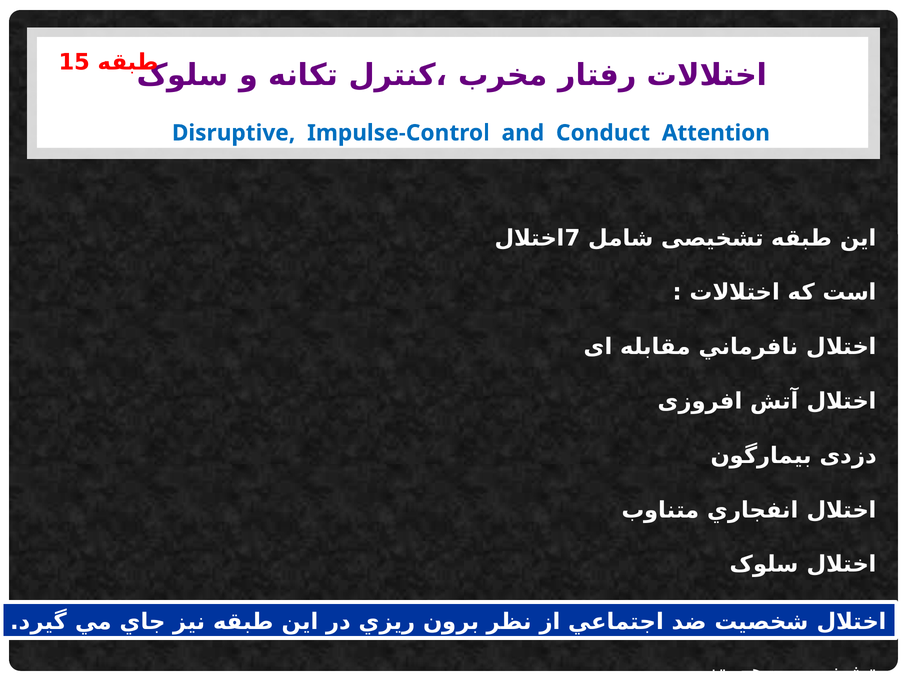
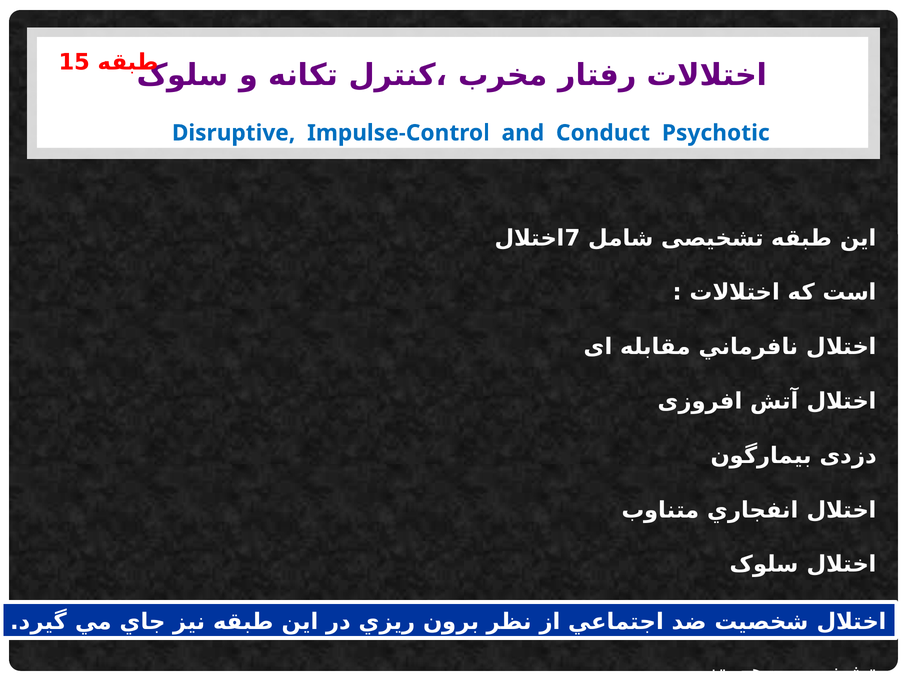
Attention: Attention -> Psychotic (716, 133)
